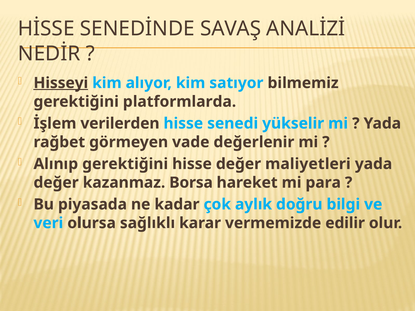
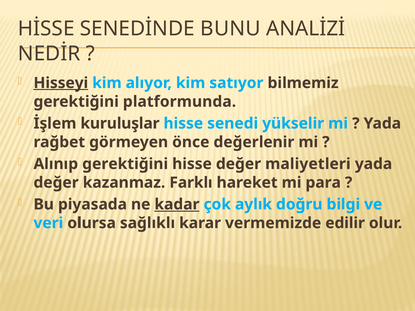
SAVAŞ: SAVAŞ -> BUNU (230, 29)
platformlarda: platformlarda -> platformunda (179, 102)
verilerden: verilerden -> kuruluşlar (120, 124)
vade: vade -> önce (191, 142)
Borsa: Borsa -> Farklı (191, 183)
kadar underline: none -> present (177, 205)
